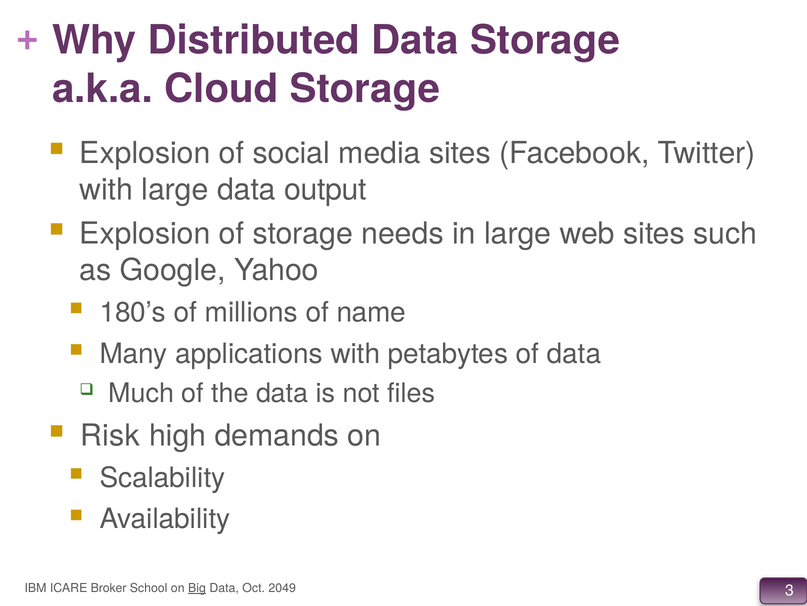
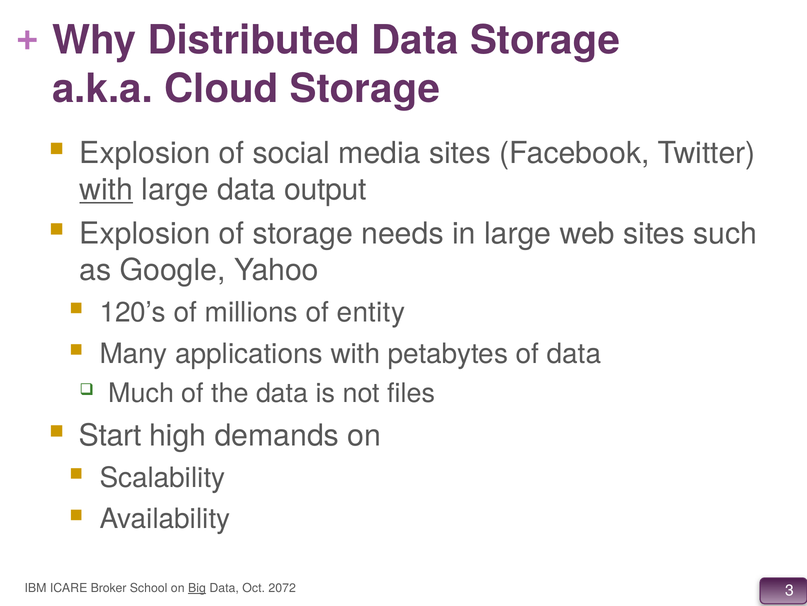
with underline: none -> present (106, 190)
180’s: 180’s -> 120’s (133, 312)
name: name -> entity (371, 312)
Risk: Risk -> Start (110, 435)
2049: 2049 -> 2072 (282, 588)
